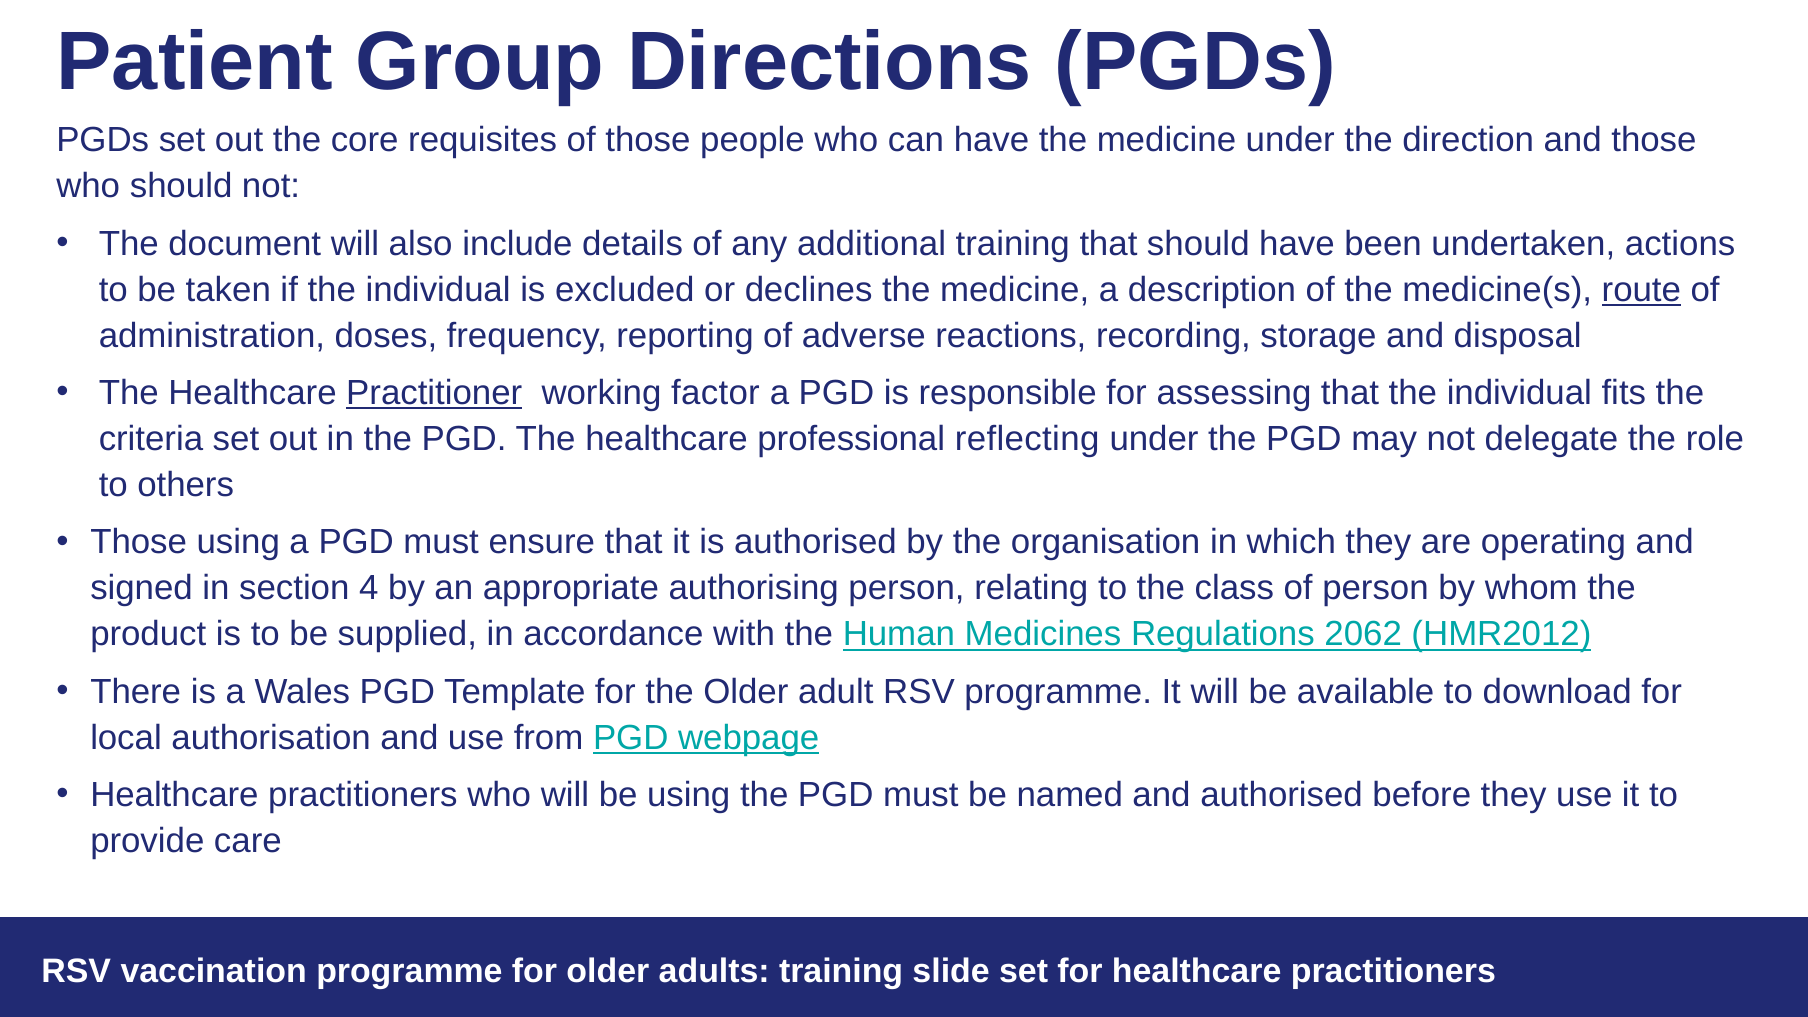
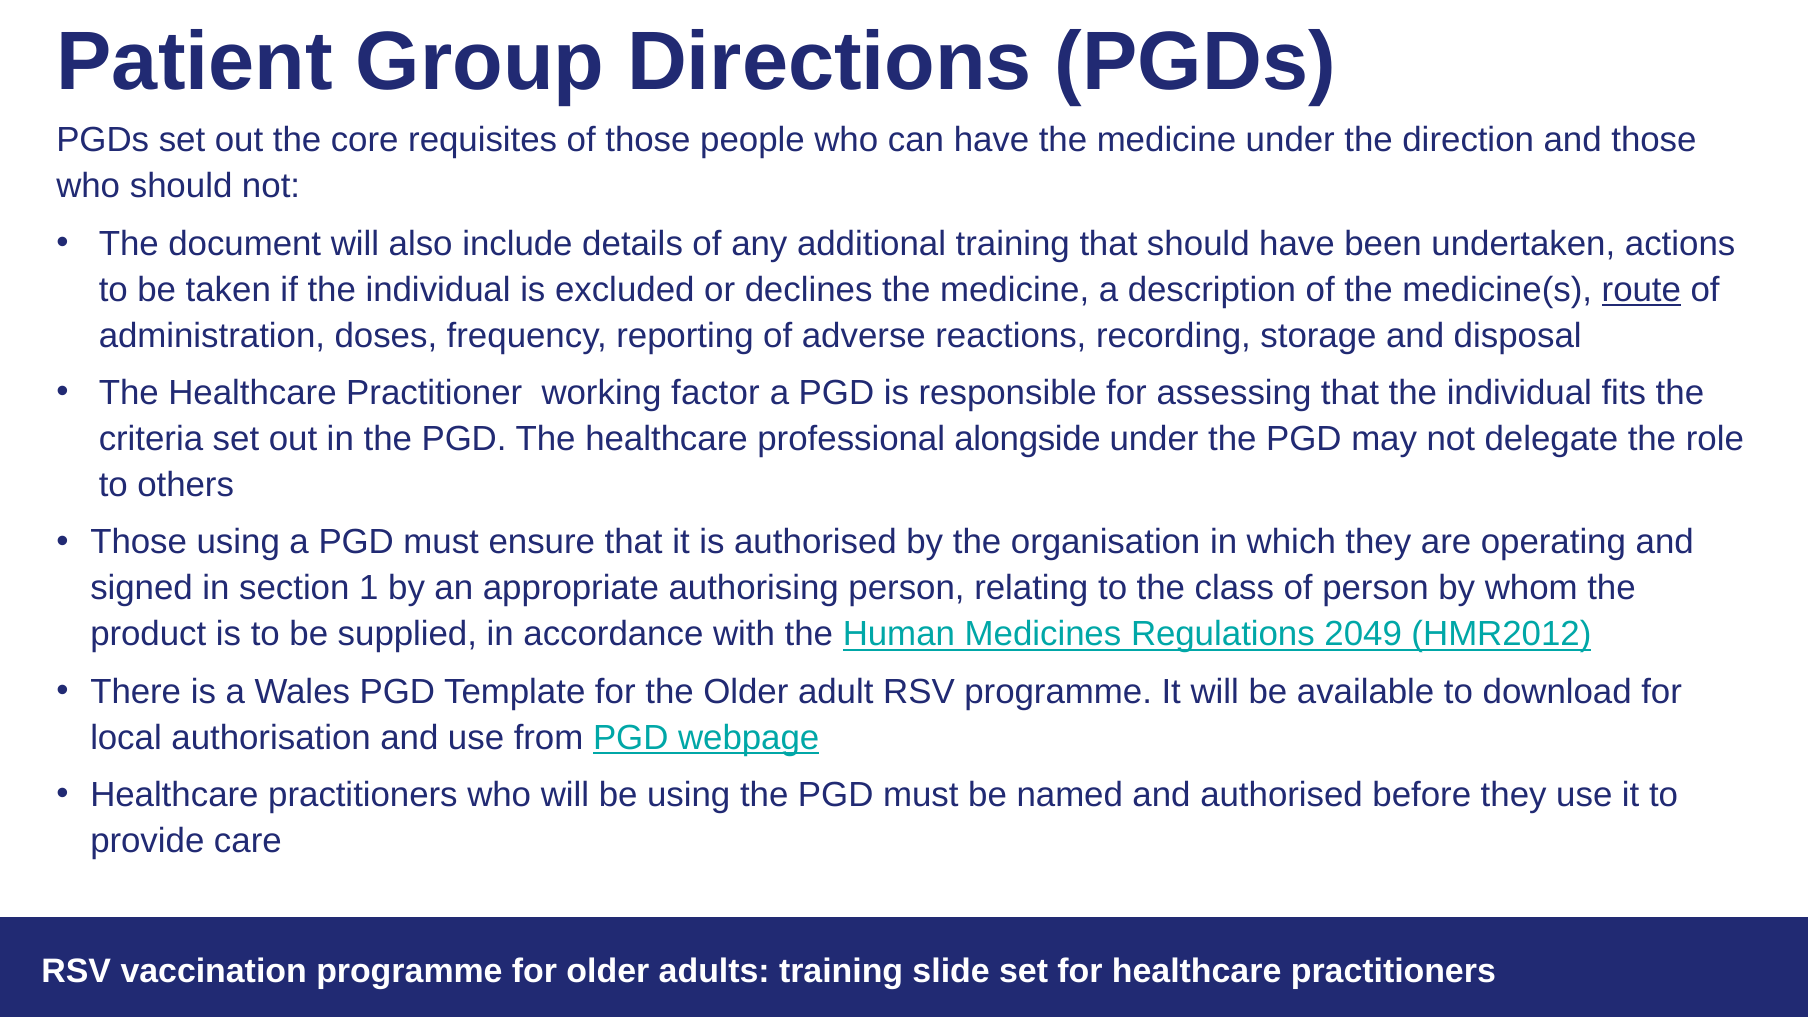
Practitioner underline: present -> none (434, 393)
reflecting: reflecting -> alongside (1027, 439)
4: 4 -> 1 (369, 588)
2062: 2062 -> 2049 (1363, 634)
